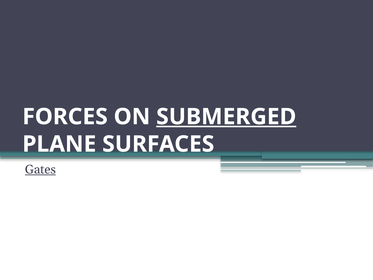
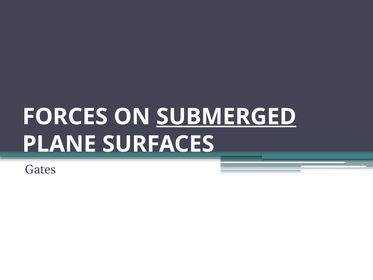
Gates underline: present -> none (40, 169)
